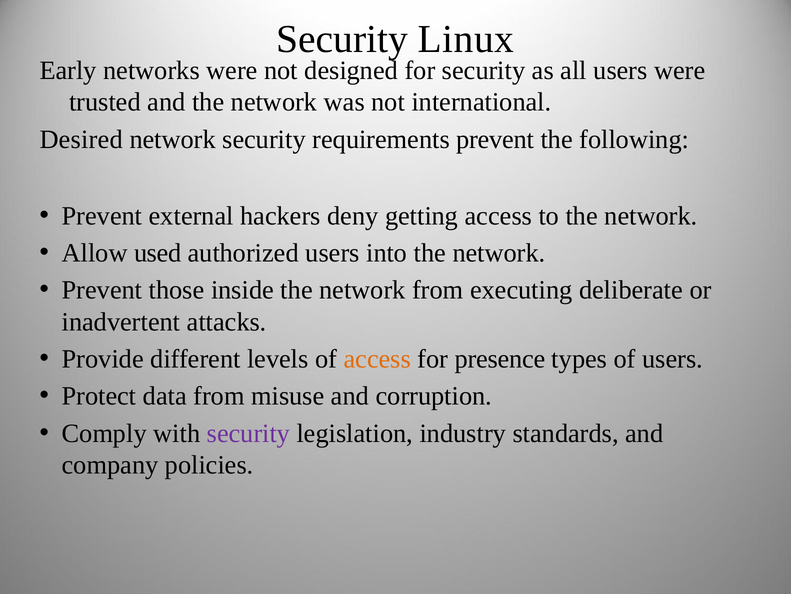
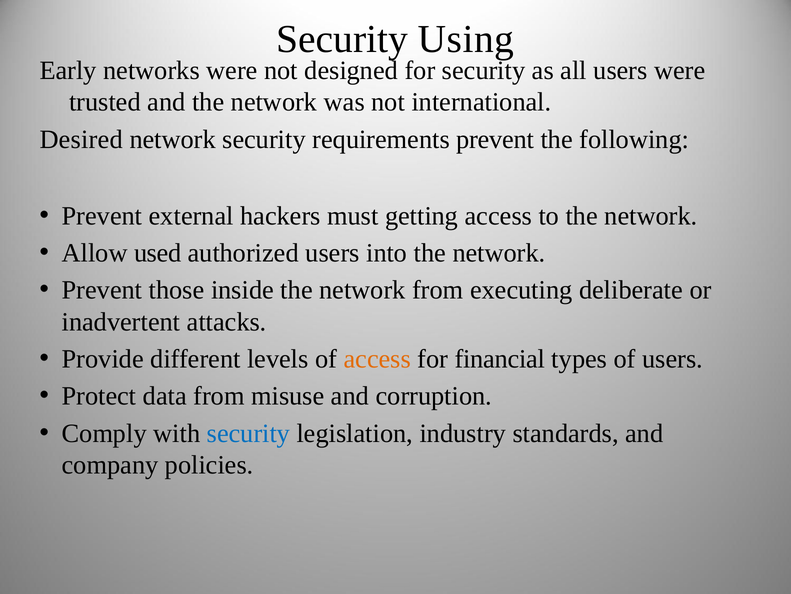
Linux: Linux -> Using (466, 39)
deny: deny -> must (353, 216)
presence: presence -> financial (500, 359)
security colour: purple -> blue (248, 433)
